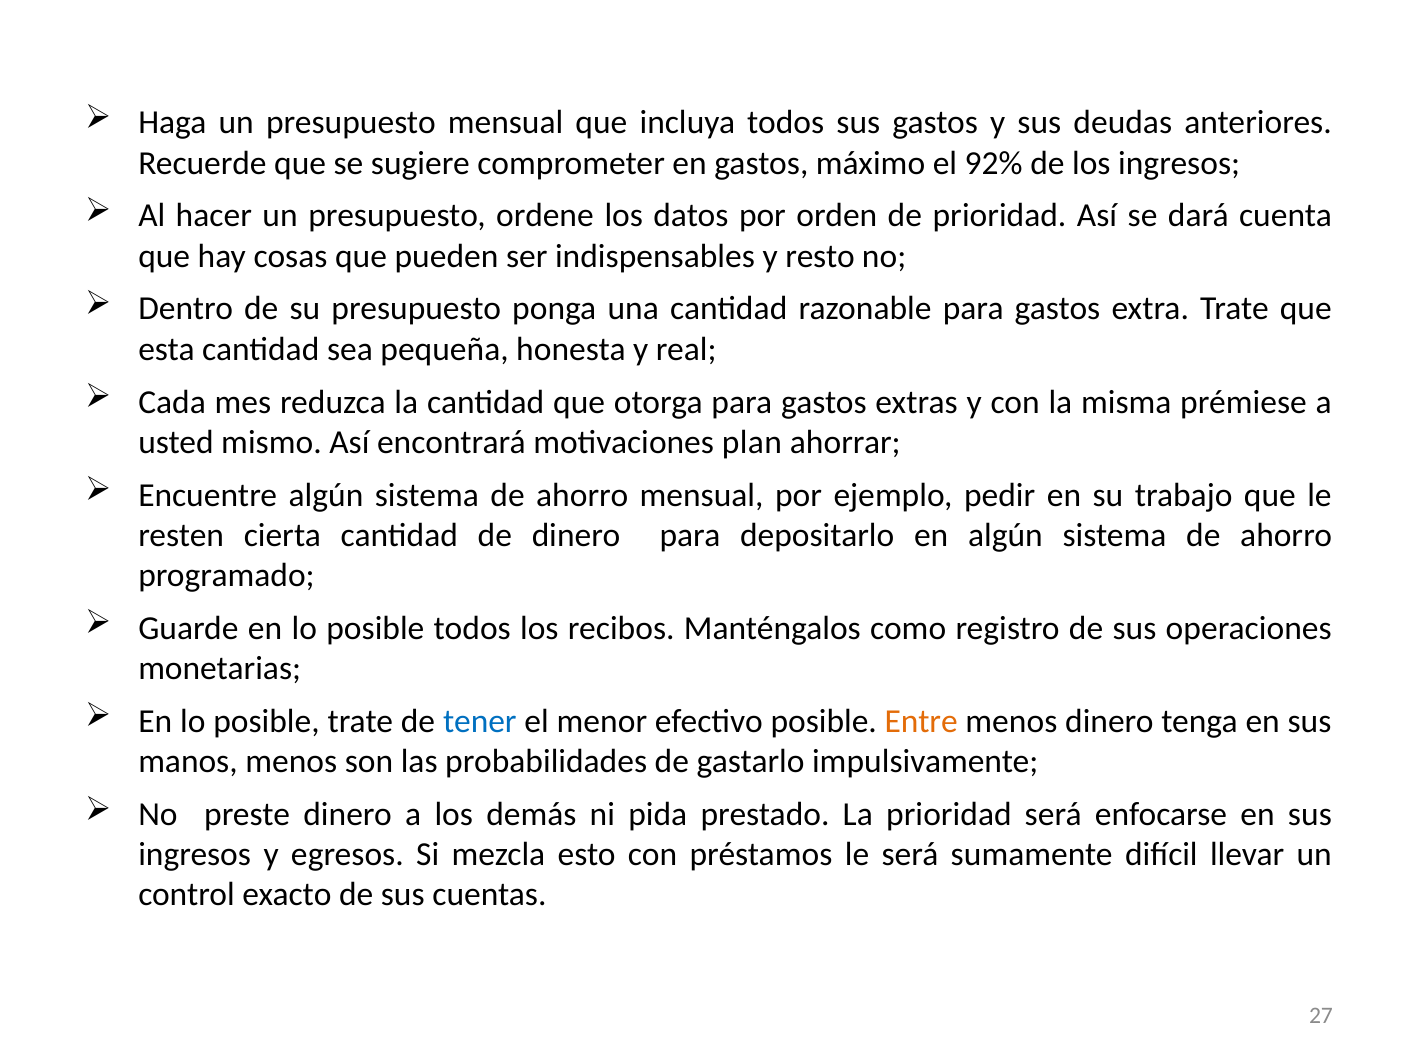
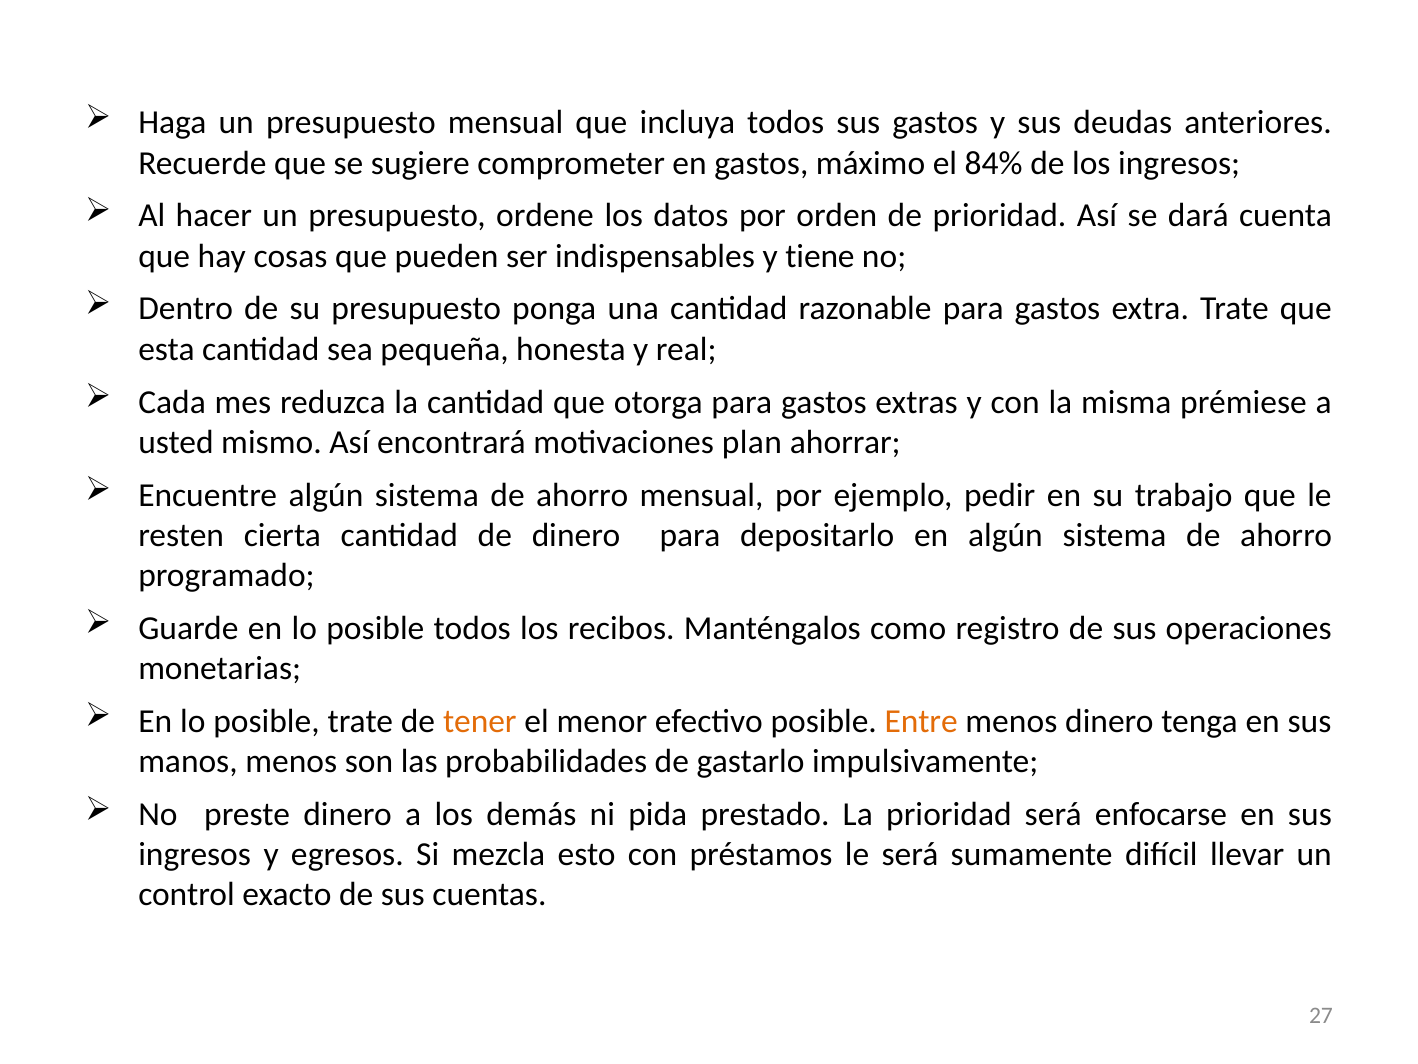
92%: 92% -> 84% (994, 163)
resto: resto -> tiene (820, 256)
tener colour: blue -> orange (480, 721)
